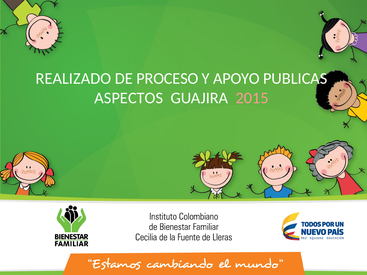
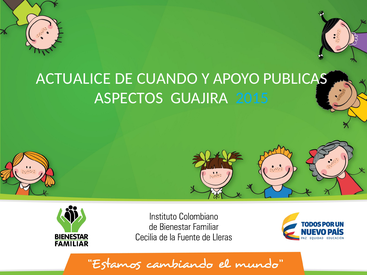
REALIZADO: REALIZADO -> ACTUALICE (73, 79)
PROCESO: PROCESO -> CUANDO (167, 79)
2015 colour: pink -> light blue (252, 98)
